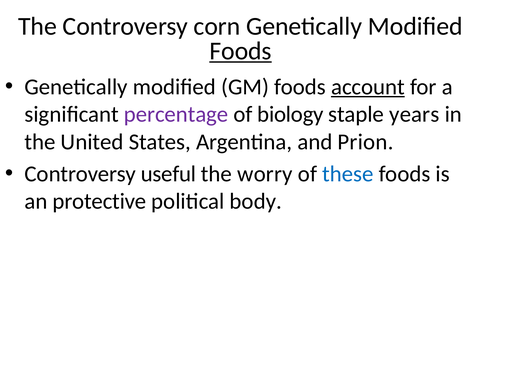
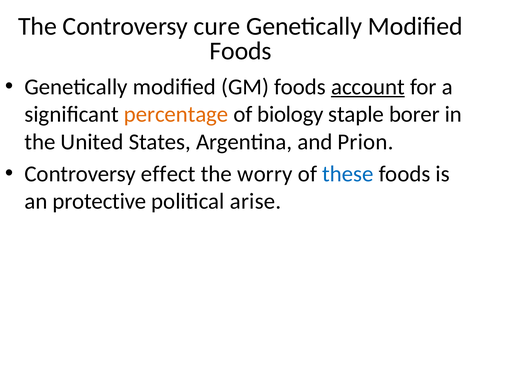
corn: corn -> cure (217, 26)
Foods underline: present -> none (241, 51)
percentage colour: purple -> orange (176, 115)
years: years -> borer (414, 115)
useful: useful -> effect (168, 174)
body: body -> arise (256, 202)
